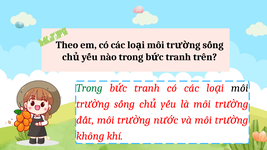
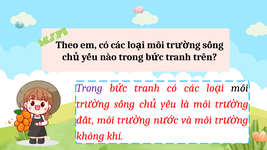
Trong colour: green -> purple (89, 88)
